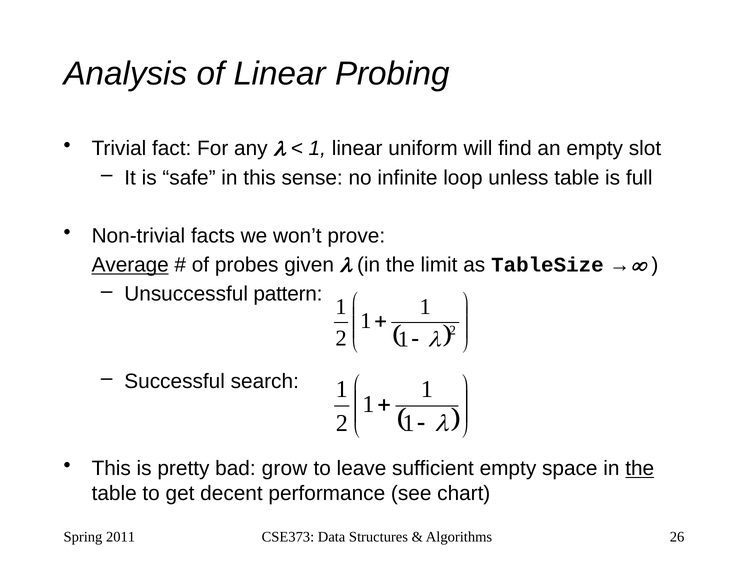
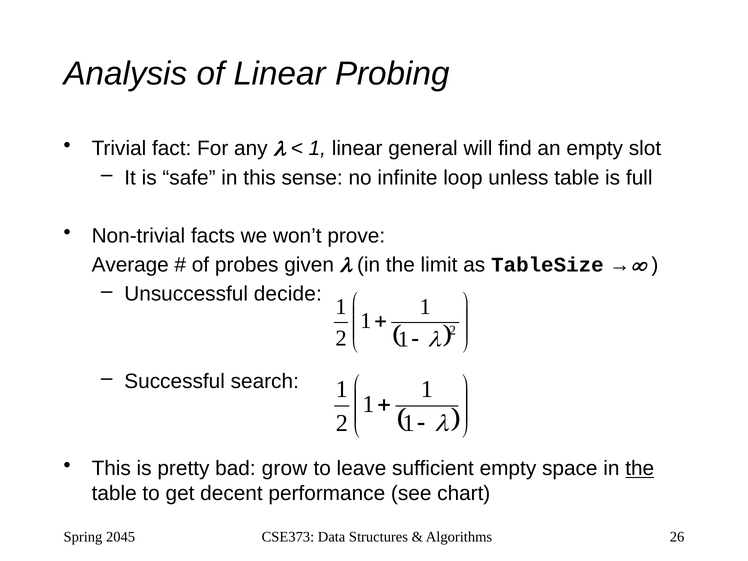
uniform: uniform -> general (423, 149)
Average underline: present -> none (130, 265)
pattern: pattern -> decide (288, 294)
2011: 2011 -> 2045 (121, 537)
